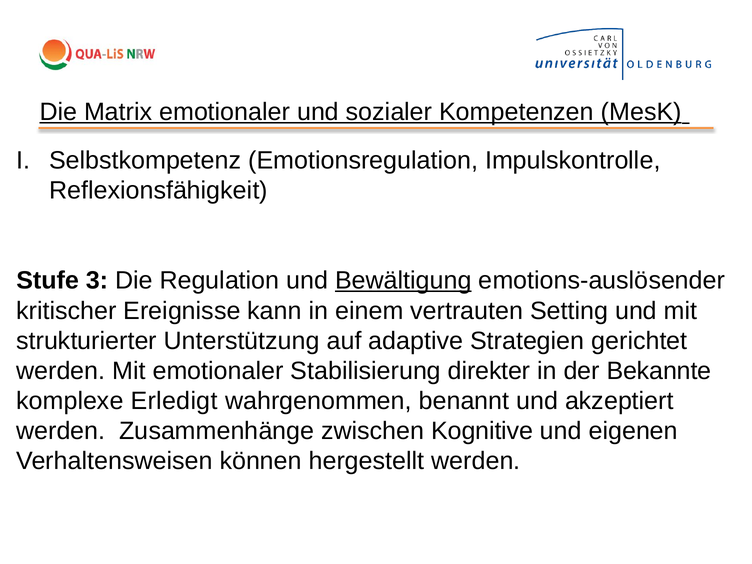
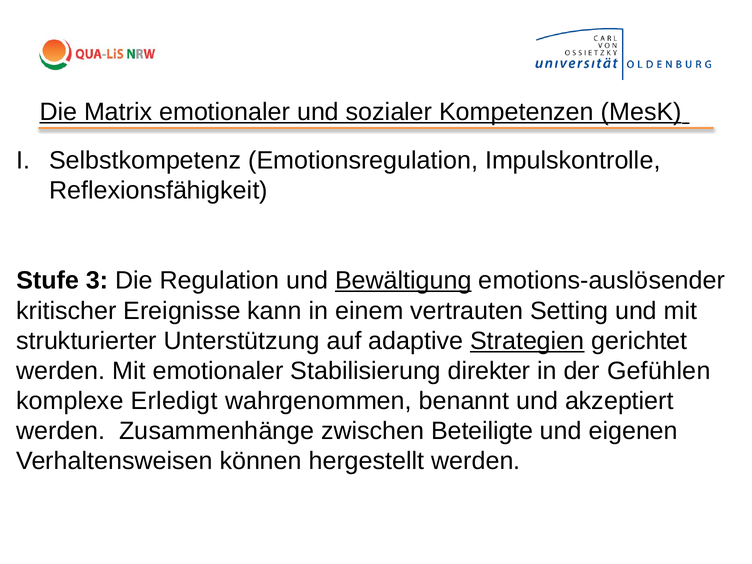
Strategien underline: none -> present (527, 341)
Bekannte: Bekannte -> Gefühlen (659, 371)
Kognitive: Kognitive -> Beteiligte (482, 431)
